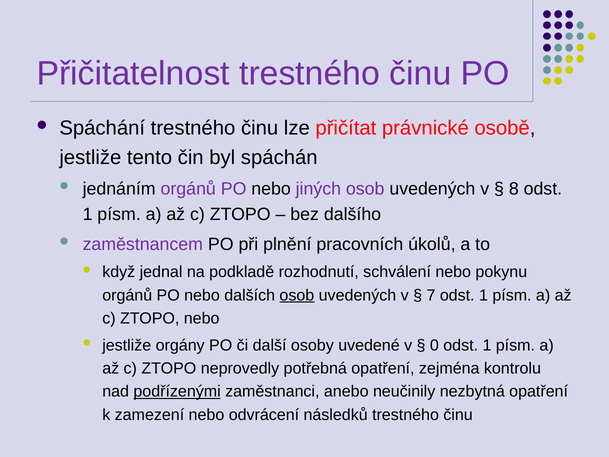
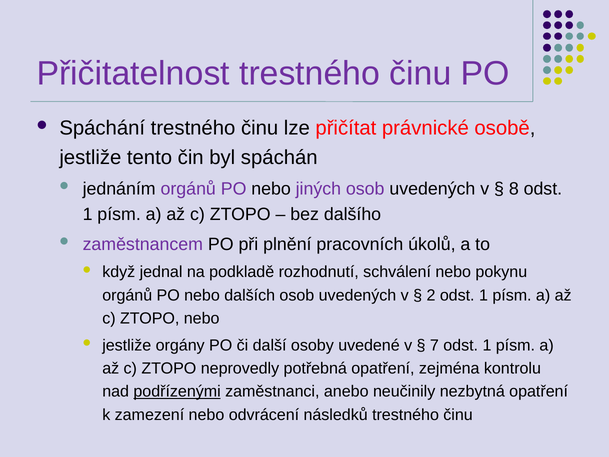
osob underline: present -> none (297, 295)
7: 7 -> 2 (431, 295)
0: 0 -> 7 (434, 345)
